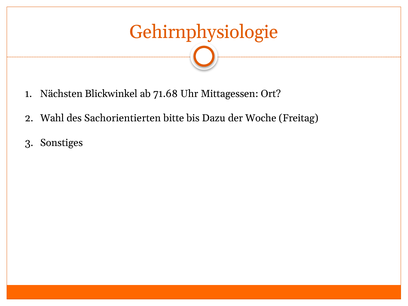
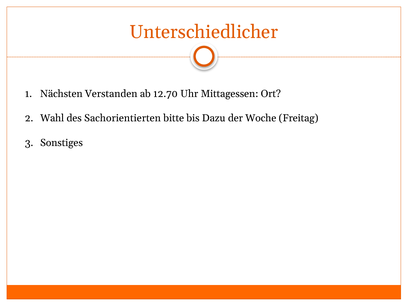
Gehirnphysiologie: Gehirnphysiologie -> Unterschiedlicher (204, 32)
Blickwinkel: Blickwinkel -> Verstanden (111, 94)
71.68: 71.68 -> 12.70 (166, 94)
